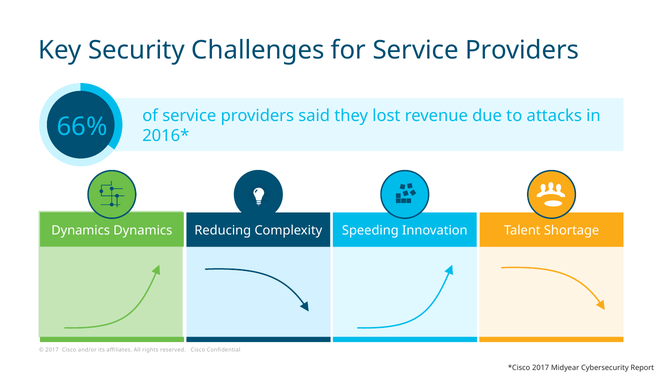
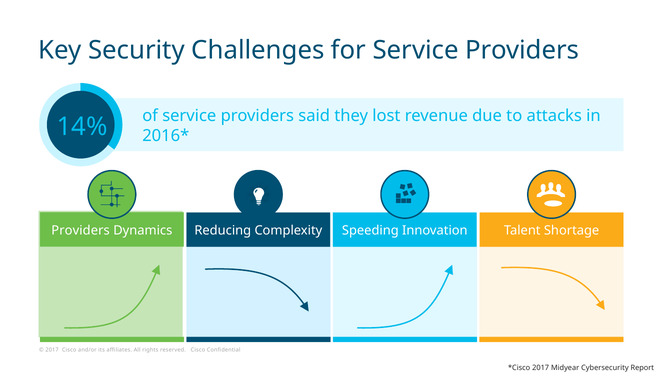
66%: 66% -> 14% (82, 127)
Dynamics: Dynamics -> Providers (81, 230)
